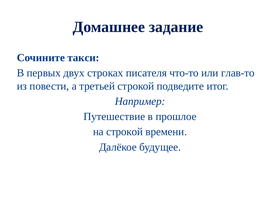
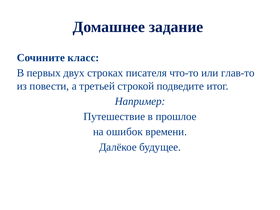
такси: такси -> класс (83, 58)
на строкой: строкой -> ошибок (125, 132)
